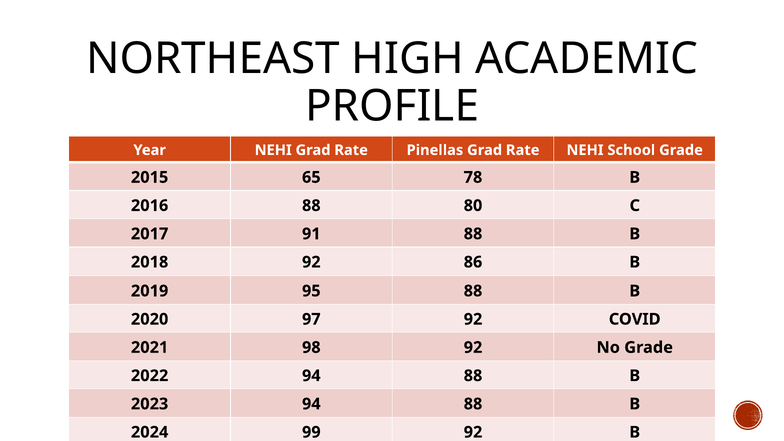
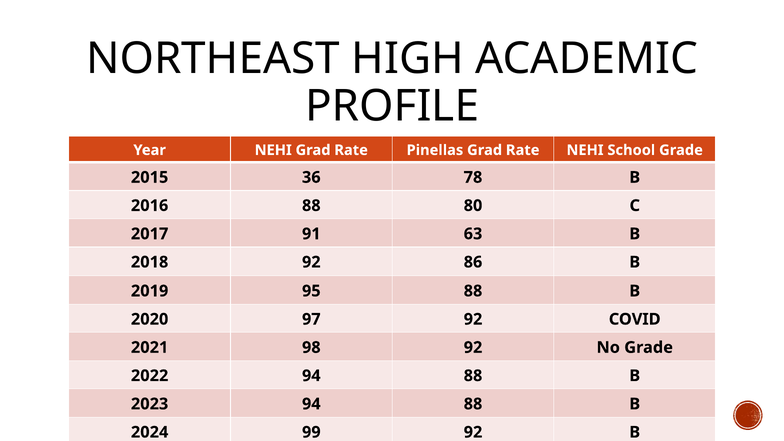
65: 65 -> 36 (311, 177)
91 88: 88 -> 63 (473, 234)
